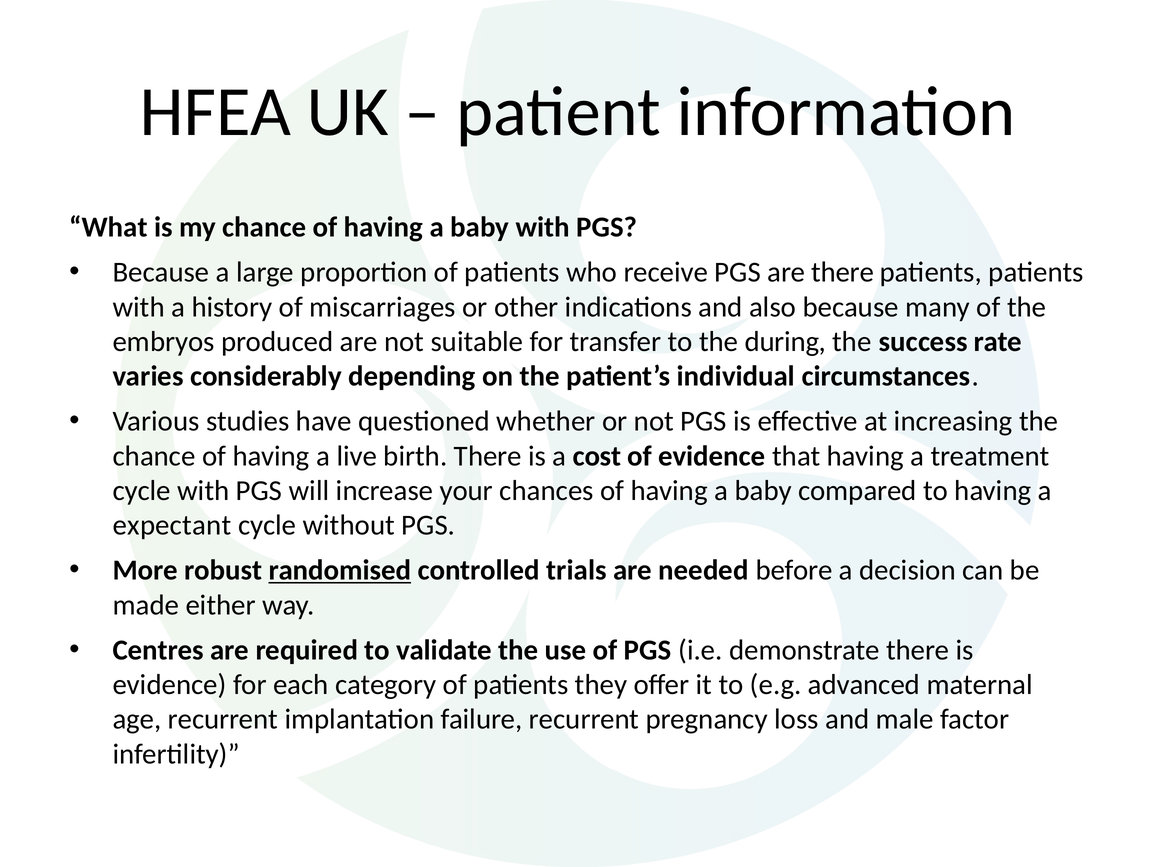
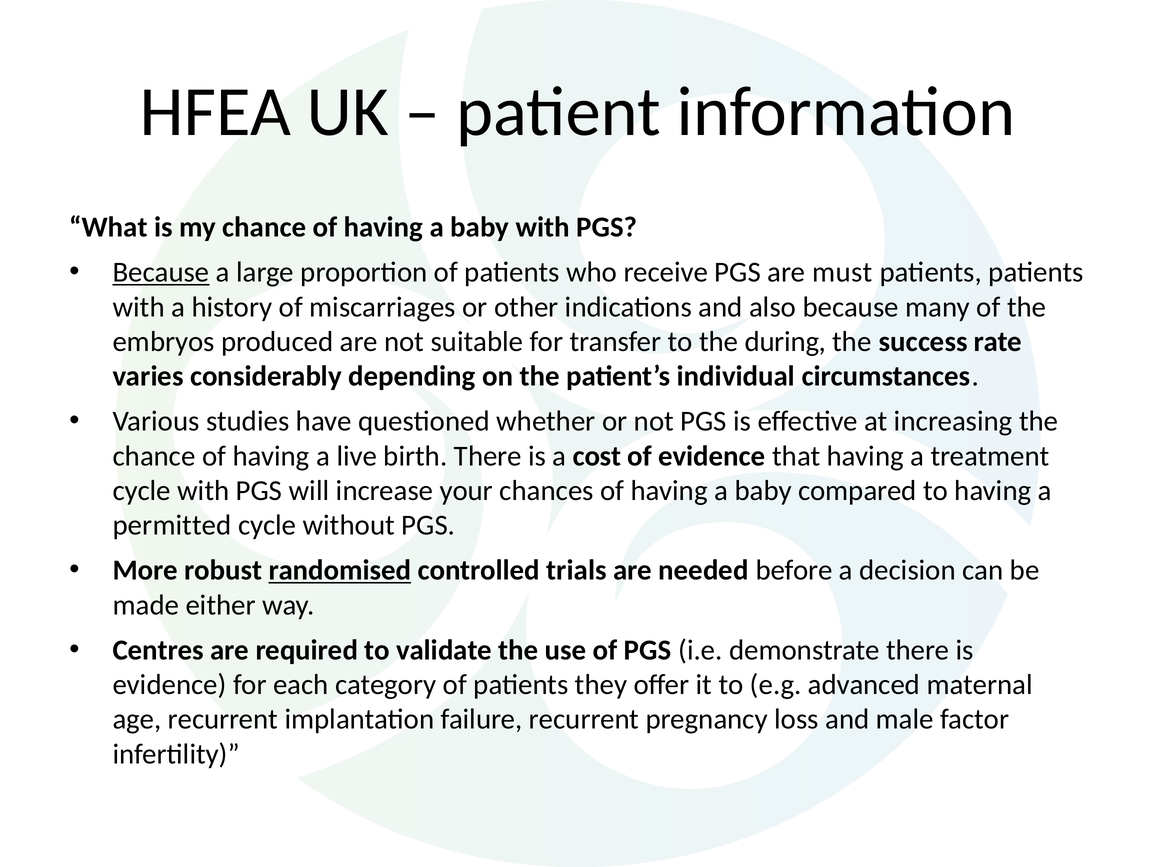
Because underline: none -> present (161, 272)
are there: there -> must (842, 272)
expectant: expectant -> permitted (172, 525)
